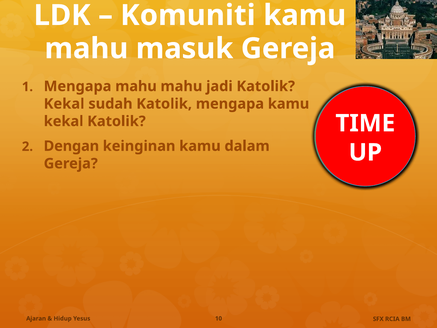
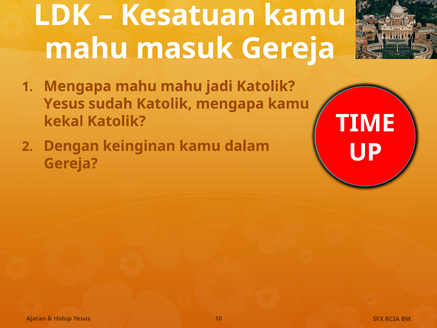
Komuniti: Komuniti -> Kesatuan (188, 15)
Kekal: Kekal -> Yesus (64, 104)
